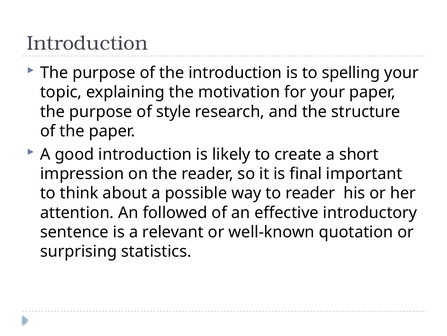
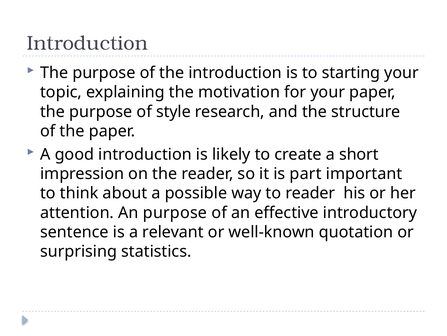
spelling: spelling -> starting (351, 73)
final: final -> part (306, 173)
An followed: followed -> purpose (175, 212)
